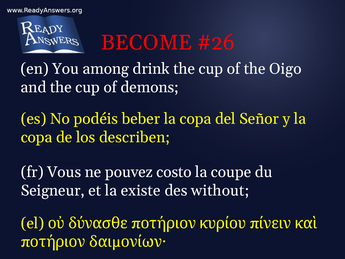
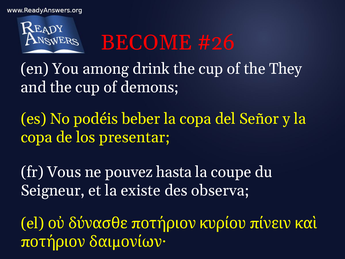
Oigo: Oigo -> They (286, 69)
describen: describen -> presentar (135, 137)
costo: costo -> hasta (174, 172)
without: without -> observa (220, 190)
